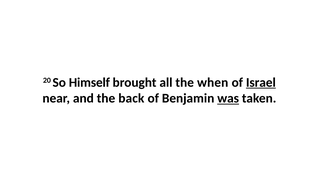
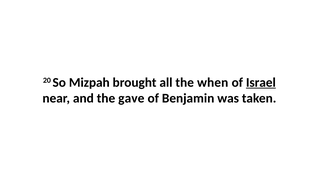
Himself: Himself -> Mizpah (89, 83)
back: back -> gave (131, 99)
was underline: present -> none (228, 99)
